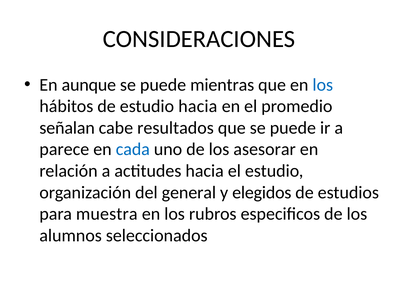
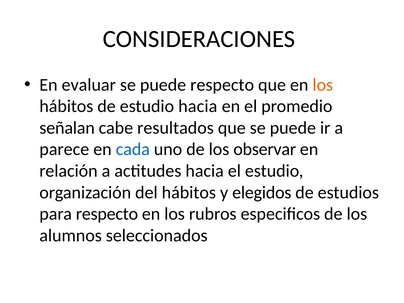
aunque: aunque -> evaluar (89, 85)
puede mientras: mientras -> respecto (222, 85)
los colour: blue -> orange (323, 85)
asesorar: asesorar -> observar (265, 149)
del general: general -> hábitos (189, 193)
para muestra: muestra -> respecto (107, 214)
